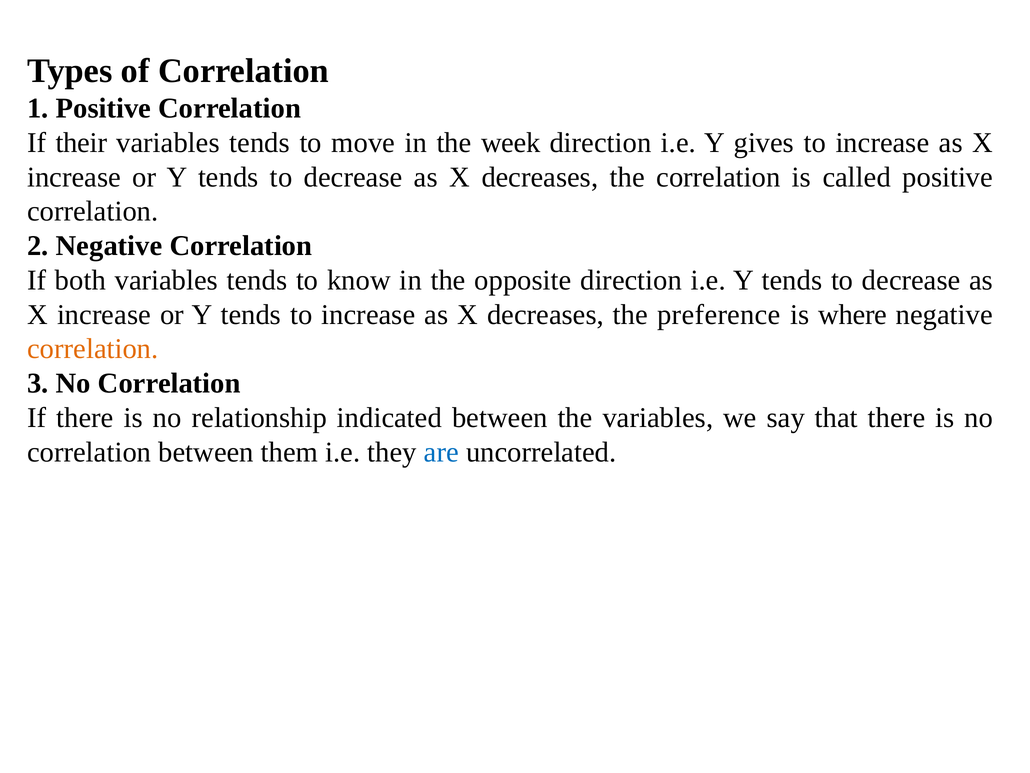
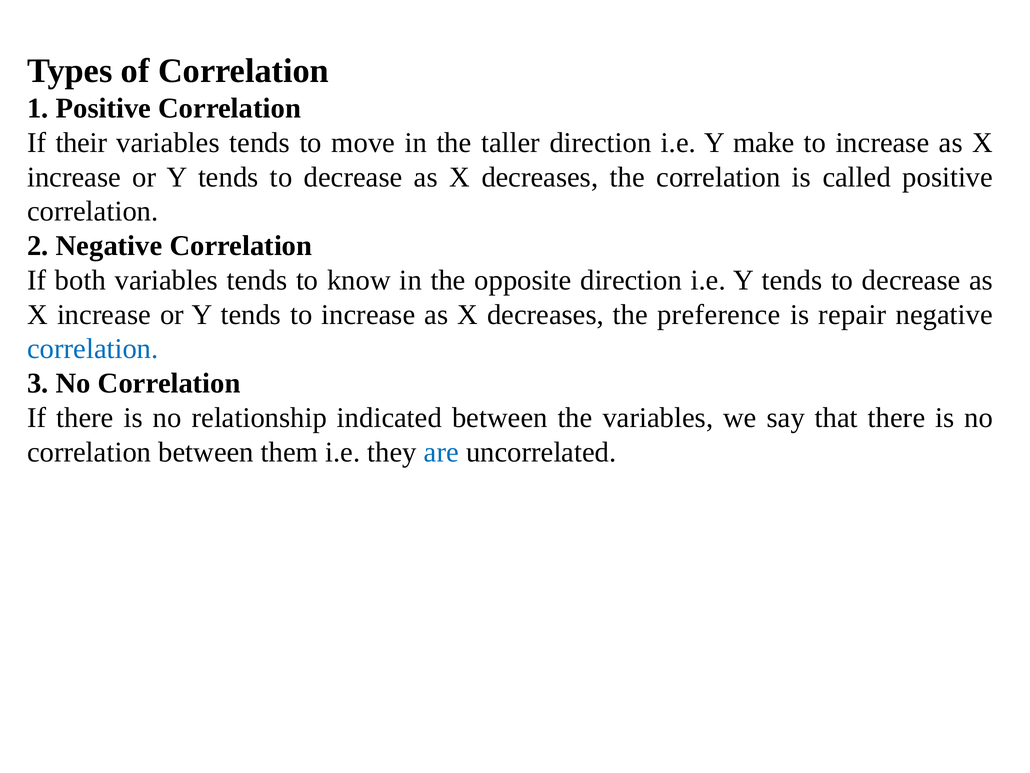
week: week -> taller (511, 143)
gives: gives -> make (764, 143)
where: where -> repair (852, 314)
correlation colour: orange -> blue (93, 349)
